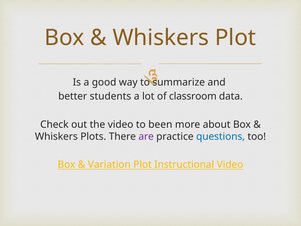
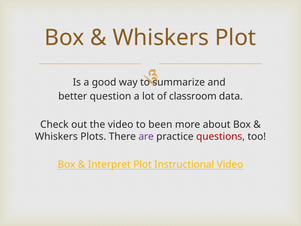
students: students -> question (110, 96)
questions colour: blue -> red (221, 136)
Variation: Variation -> Interpret (109, 164)
